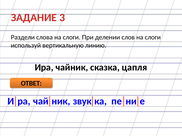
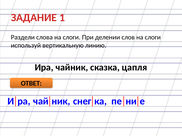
3: 3 -> 1 (62, 18)
звук: звук -> снег (82, 102)
